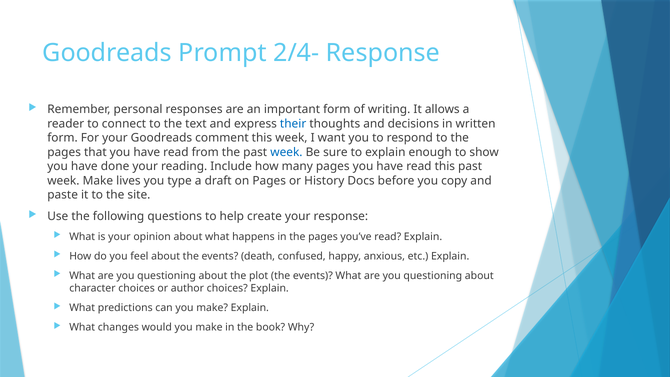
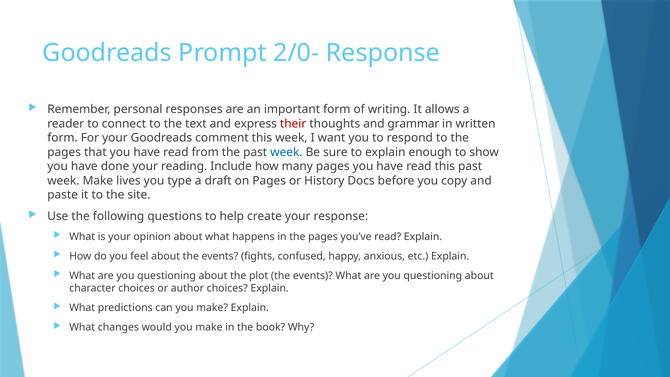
2/4-: 2/4- -> 2/0- (296, 53)
their colour: blue -> red (293, 124)
decisions: decisions -> grammar (413, 124)
death: death -> fights (258, 256)
